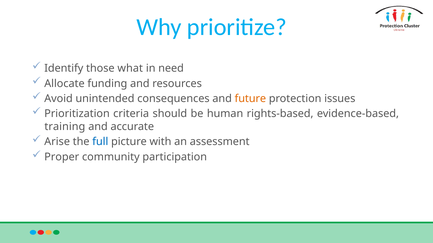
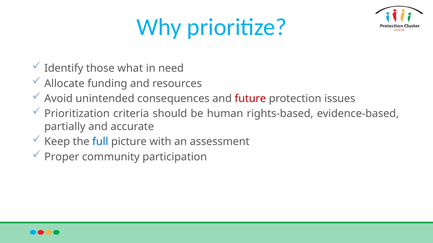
future colour: orange -> red (250, 99)
training: training -> partially (65, 127)
Arise: Arise -> Keep (57, 142)
